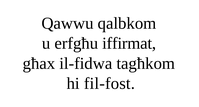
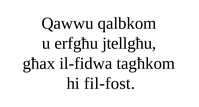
iffirmat: iffirmat -> jtellgħu (129, 43)
